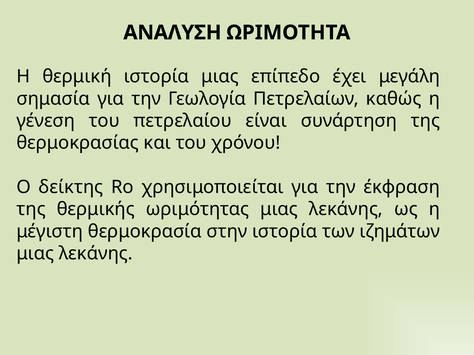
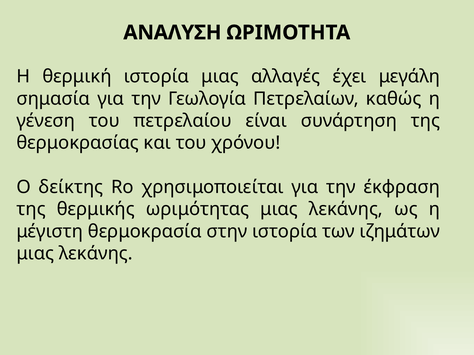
επίπεδο: επίπεδο -> αλλαγές (286, 77)
